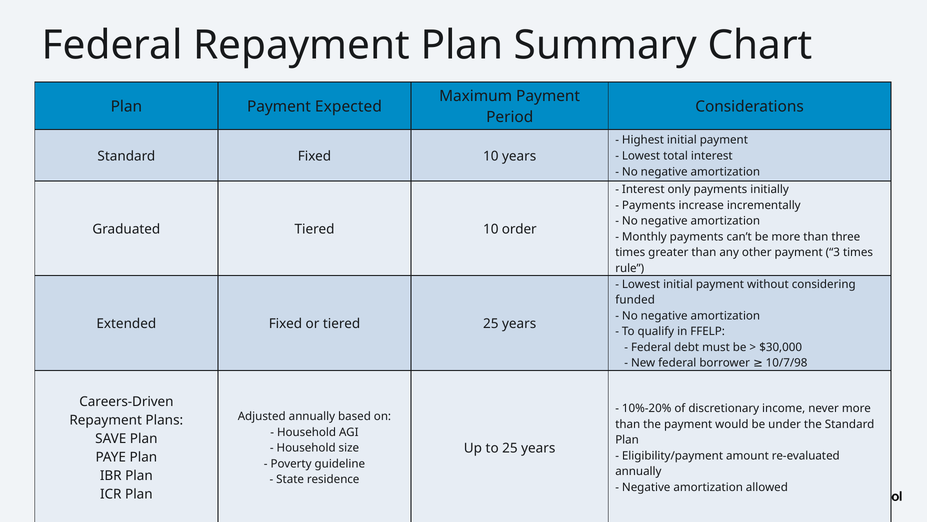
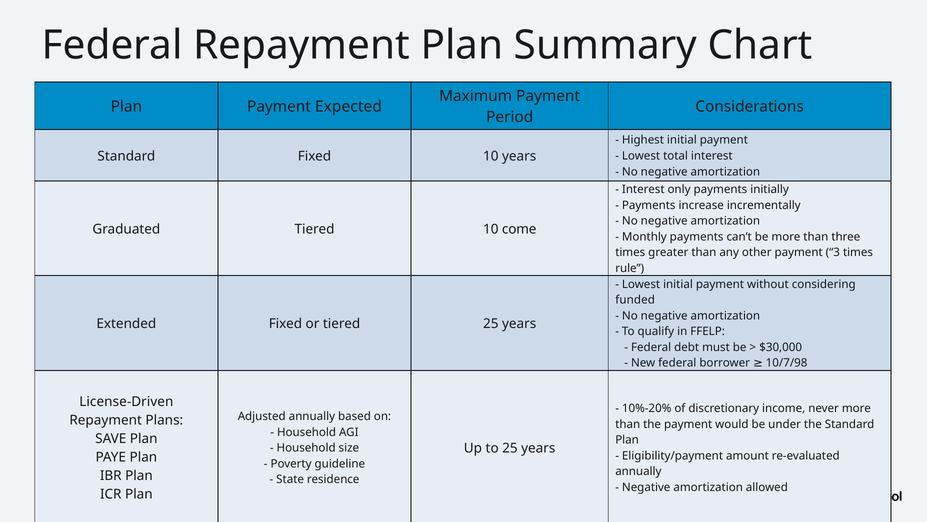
order: order -> come (519, 229)
Careers-Driven: Careers-Driven -> License-Driven (126, 402)
